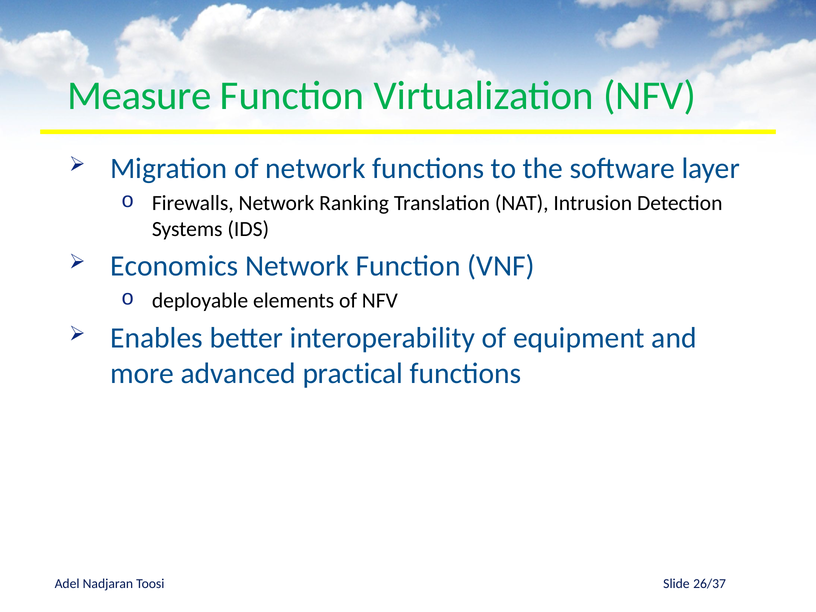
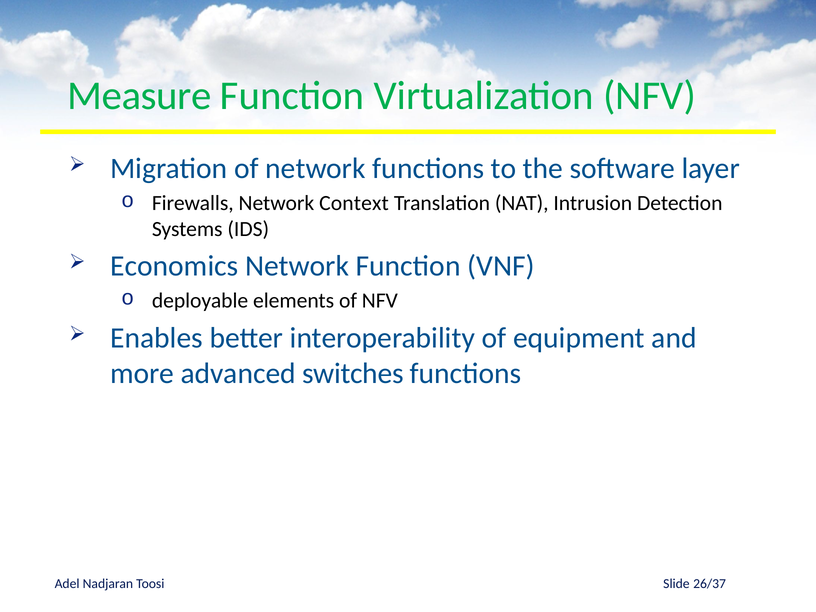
Ranking: Ranking -> Context (354, 203)
practical: practical -> switches (353, 374)
